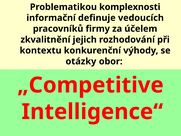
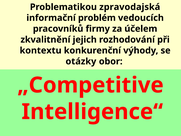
komplexnosti: komplexnosti -> zpravodajská (130, 7)
definuje: definuje -> problém (97, 18)
